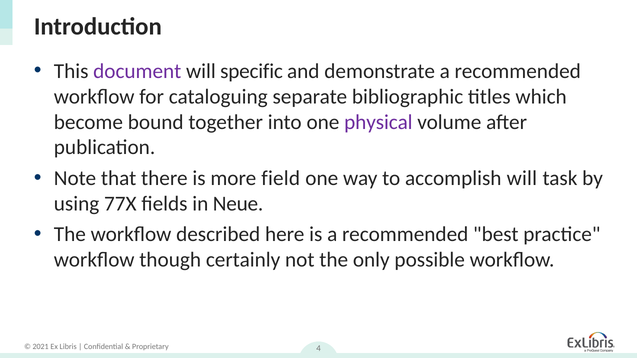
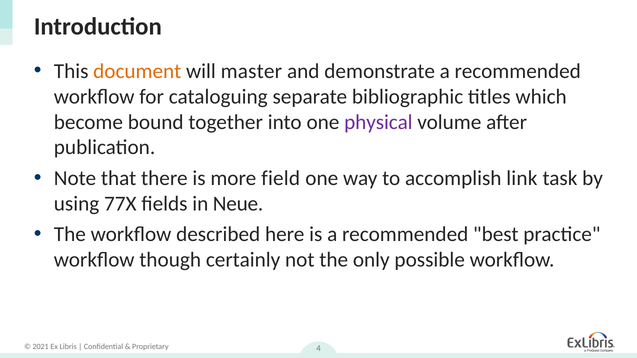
document colour: purple -> orange (137, 71)
specific: specific -> master (251, 71)
accomplish will: will -> link (522, 178)
